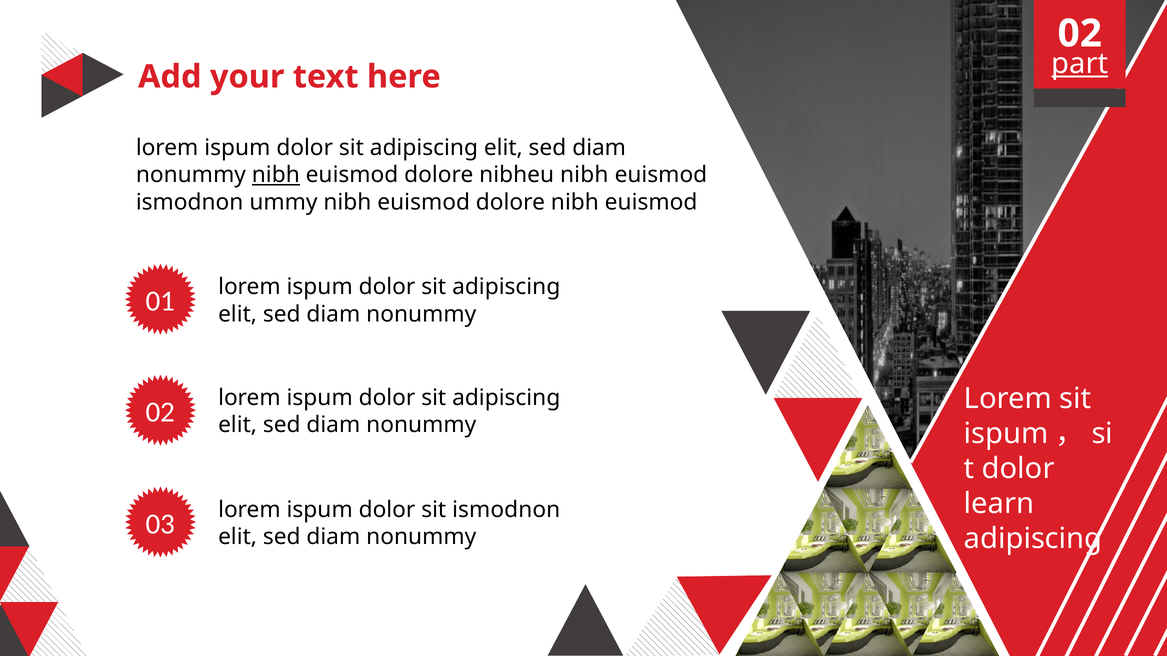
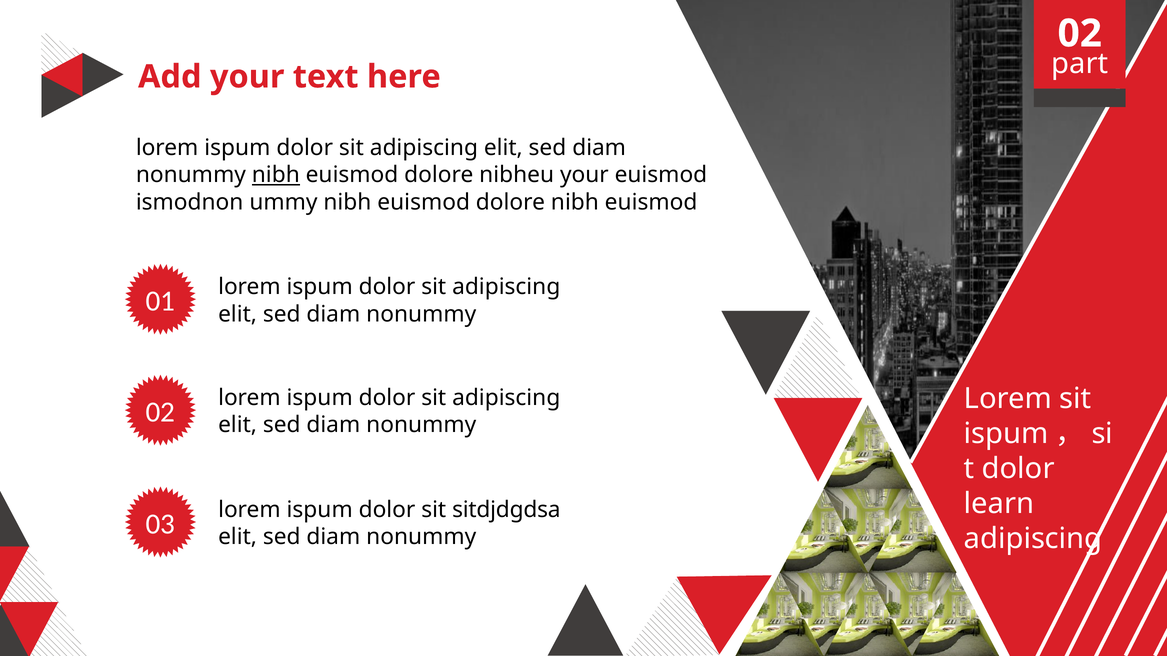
part underline: present -> none (1080, 64)
nibheu nibh: nibh -> your (584, 175)
sit ismodnon: ismodnon -> sitdjdgdsa (506, 510)
